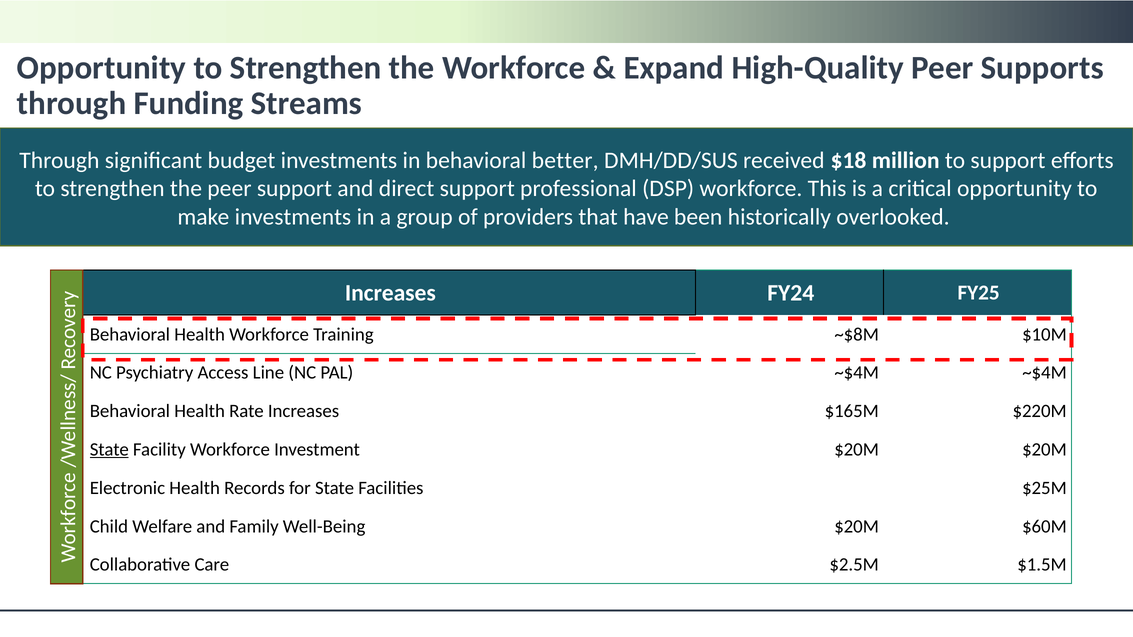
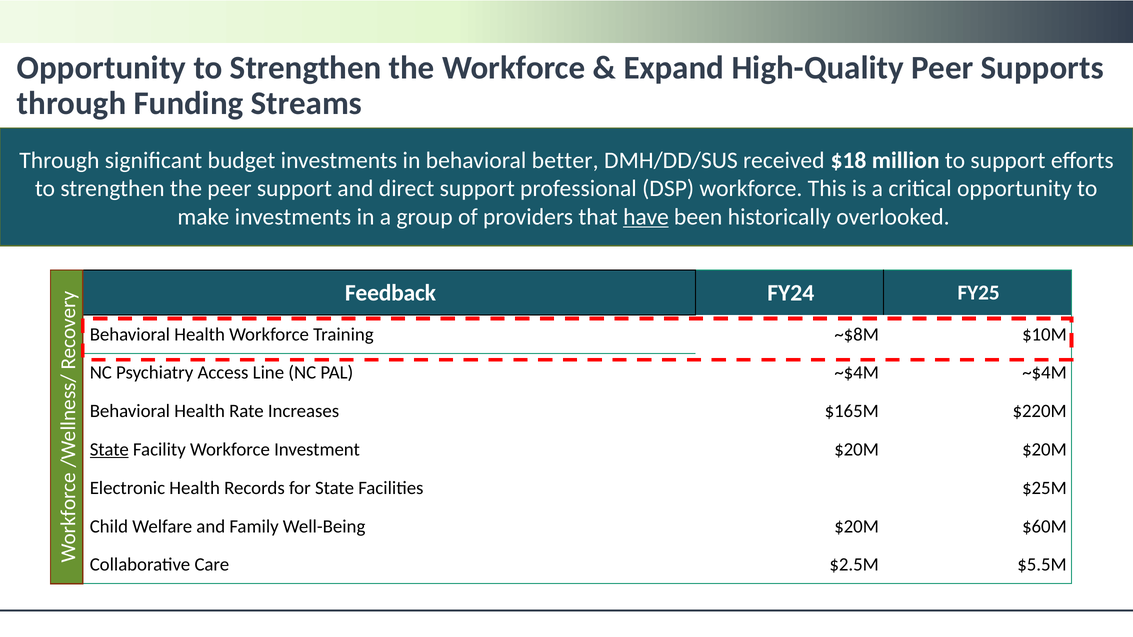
have underline: none -> present (646, 217)
Increases: Increases -> Feedback (390, 293)
$1.5M: $1.5M -> $5.5M (1042, 565)
